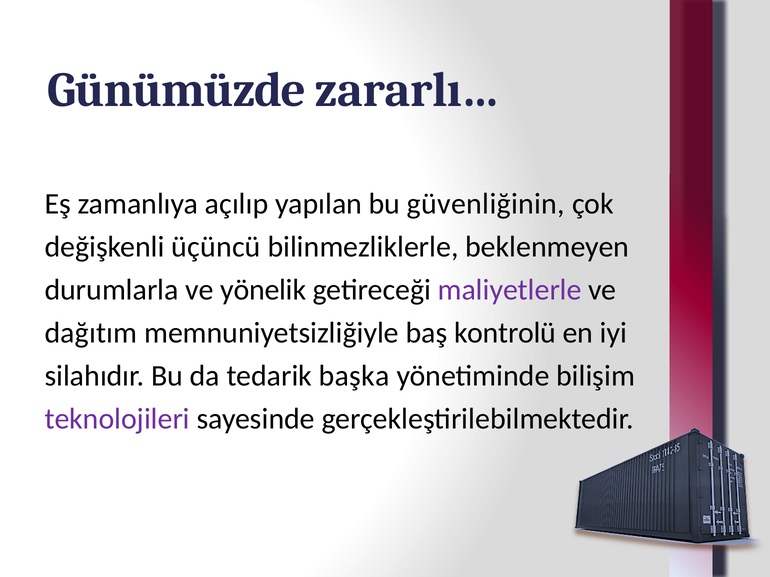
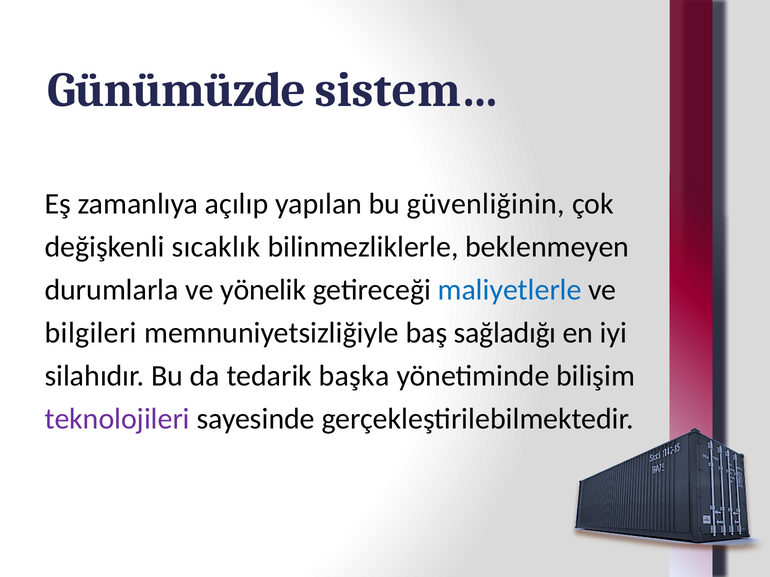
zararlı…: zararlı… -> sistem… (407, 90)
üçüncü: üçüncü -> sıcaklık (216, 247)
maliyetlerle colour: purple -> blue (510, 290)
dağıtım: dağıtım -> bilgileri (91, 333)
kontrolü: kontrolü -> sağladığı (505, 333)
